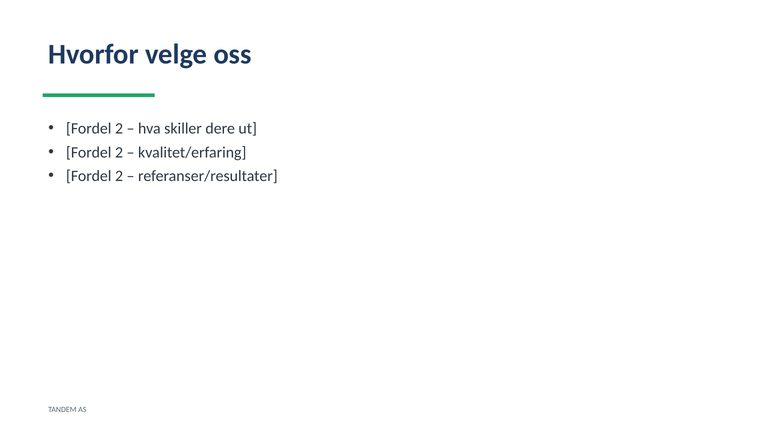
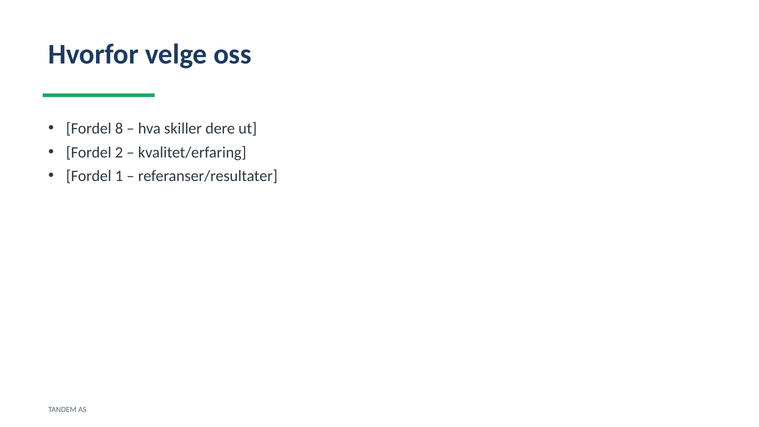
2: 2 -> 8 (119, 129)
2: 2 -> 1 (119, 176)
